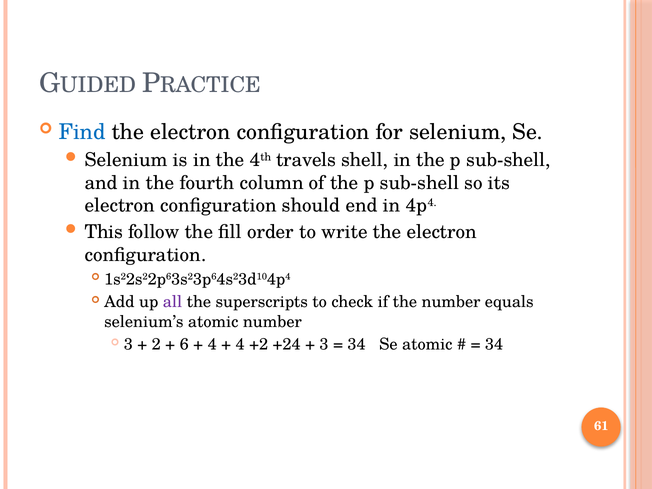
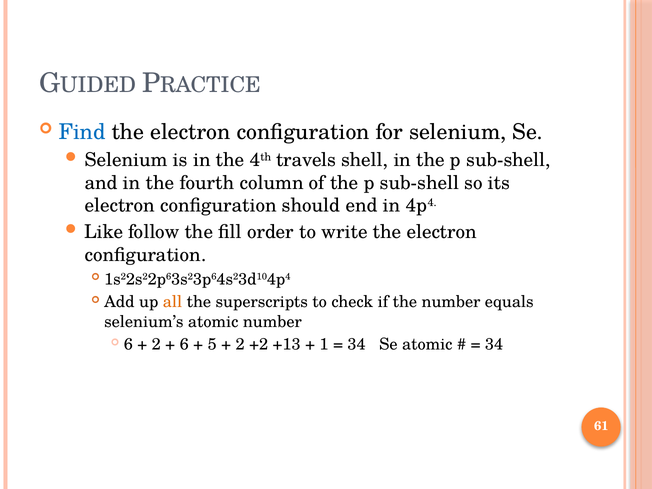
This: This -> Like (104, 232)
all colour: purple -> orange (173, 302)
3: 3 -> 6 (128, 344)
4: 4 -> 5 (212, 344)
4: 4 -> 2 (240, 344)
+24: +24 -> +13 (287, 344)
3: 3 -> 1 (324, 344)
